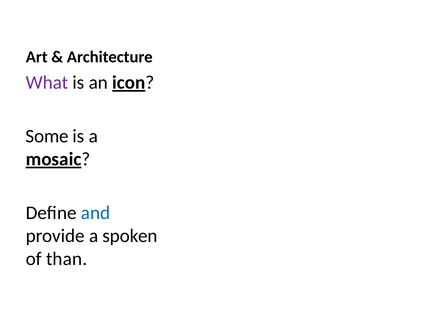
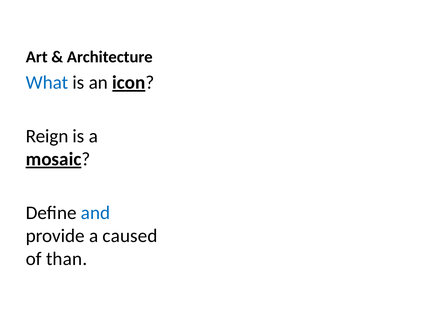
What colour: purple -> blue (47, 82)
Some: Some -> Reign (47, 136)
spoken: spoken -> caused (130, 235)
